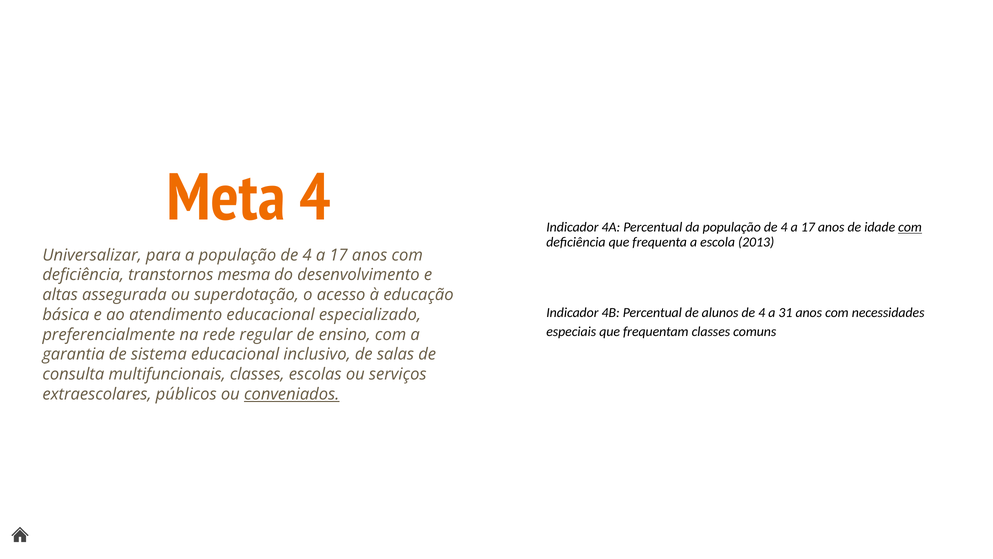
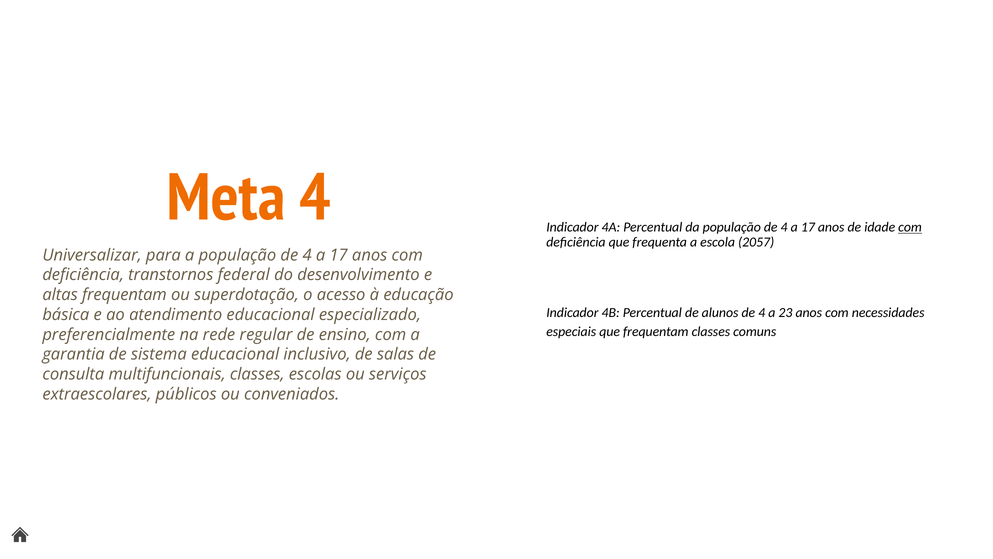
2013: 2013 -> 2057 (756, 242)
mesma: mesma -> federal (244, 275)
altas assegurada: assegurada -> frequentam (124, 295)
31: 31 -> 23 (785, 313)
conveniados underline: present -> none (292, 394)
